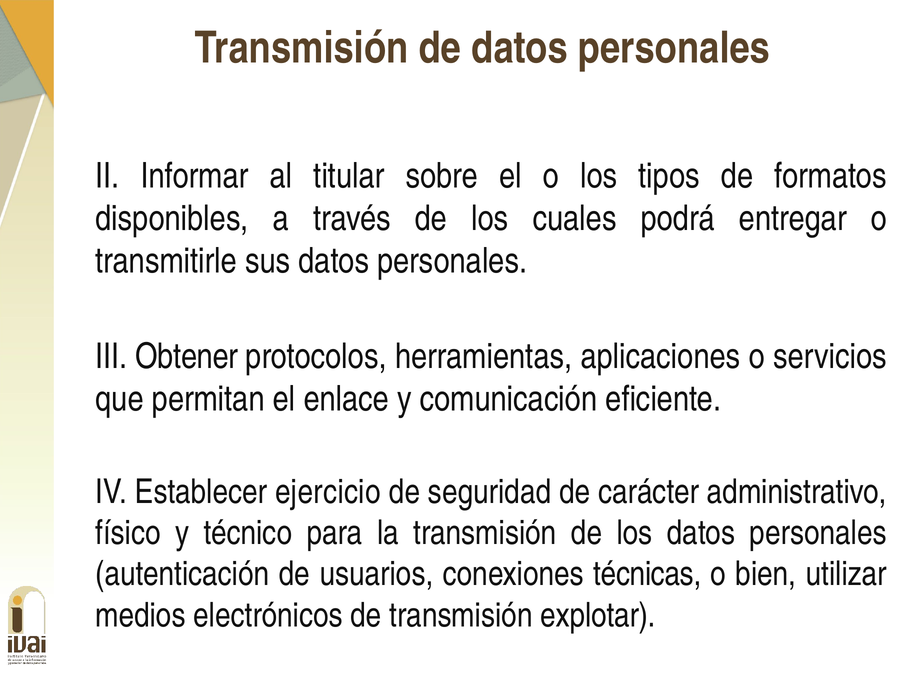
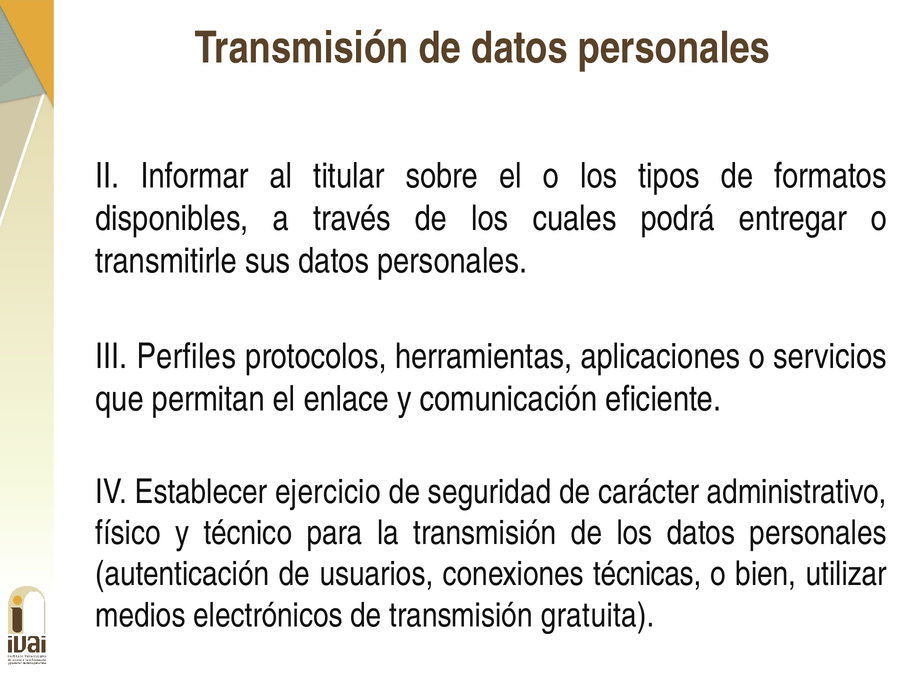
Obtener: Obtener -> Perfiles (186, 356)
explotar: explotar -> gratuita (598, 615)
